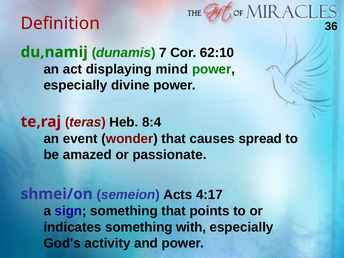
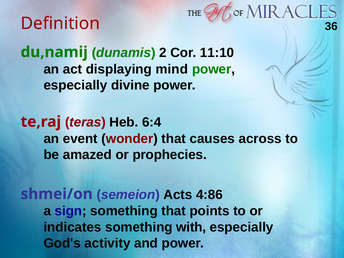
7: 7 -> 2 (163, 53)
62:10: 62:10 -> 11:10 (217, 53)
8:4: 8:4 -> 6:4 (152, 122)
spread: spread -> across (260, 139)
passionate: passionate -> prophecies (170, 155)
4:17: 4:17 -> 4:86 (209, 195)
